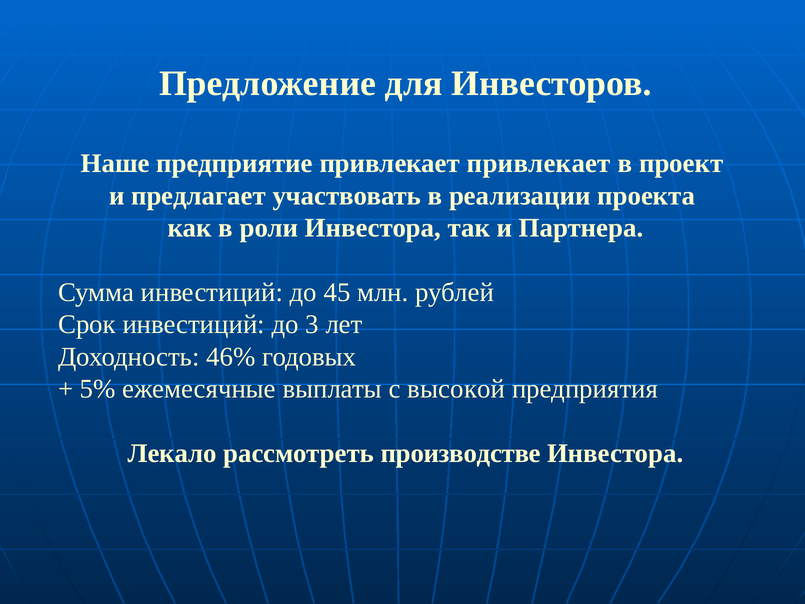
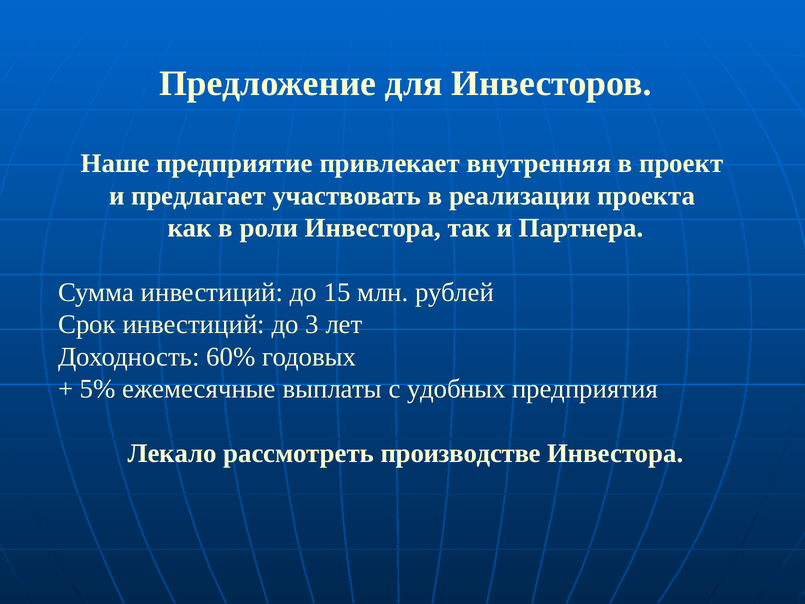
привлекает привлекает: привлекает -> внутренняя (539, 163)
45: 45 -> 15 (337, 292)
46%: 46% -> 60% (231, 357)
высокой: высокой -> удобных (456, 389)
